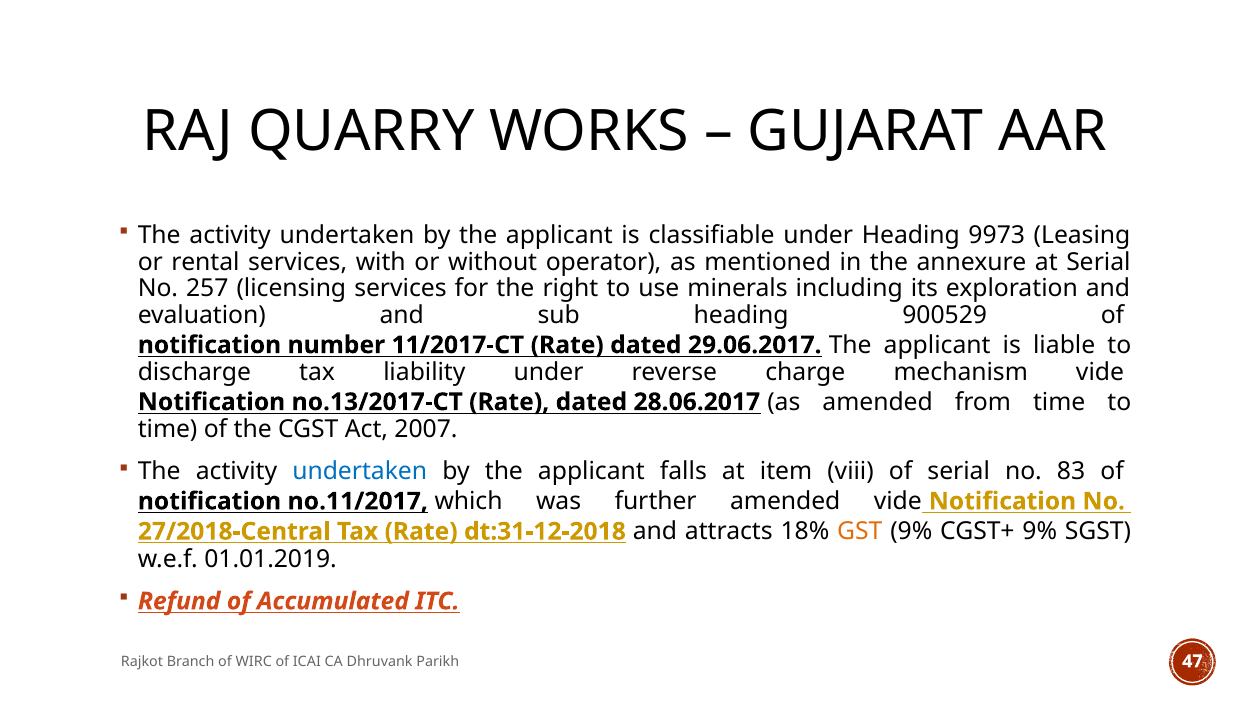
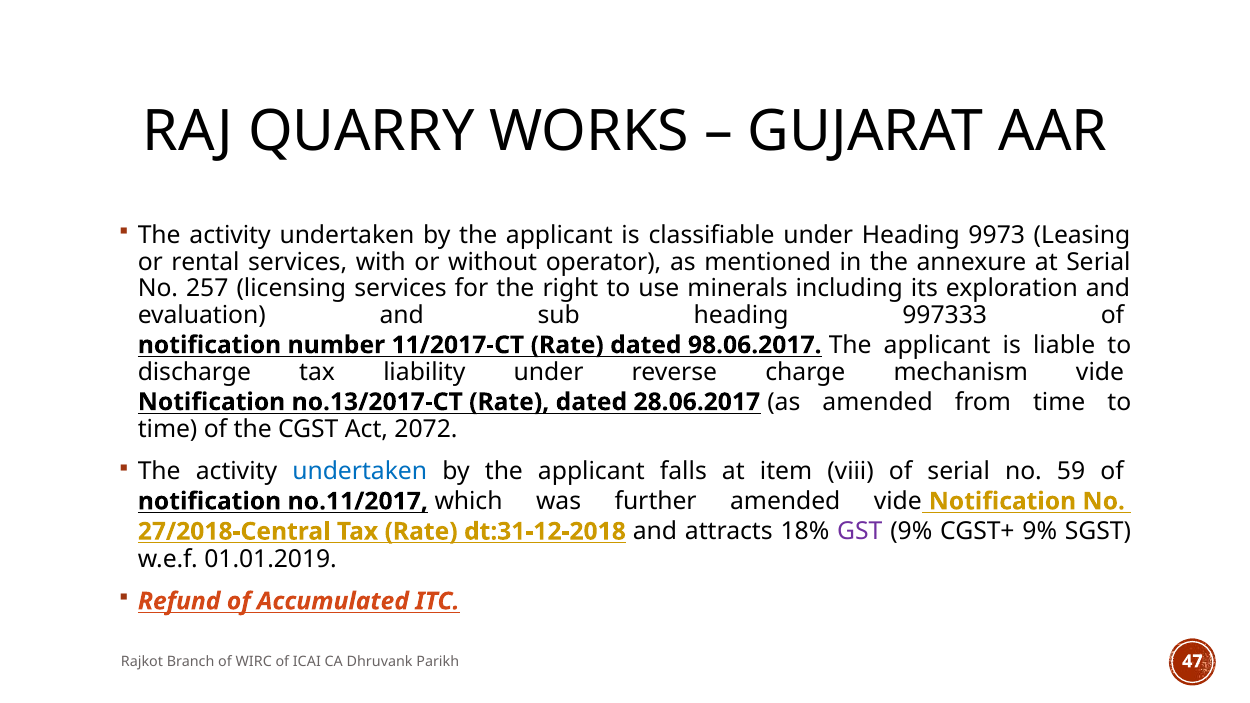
900529: 900529 -> 997333 (945, 316)
29.06.2017: 29.06.2017 -> 98.06.2017 (755, 345)
2007: 2007 -> 2072 (426, 429)
83: 83 -> 59 (1071, 472)
GST colour: orange -> purple (860, 532)
